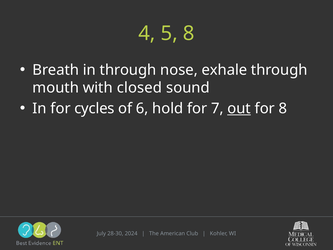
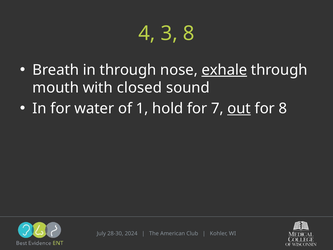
5: 5 -> 3 (169, 33)
exhale underline: none -> present (224, 70)
cycles: cycles -> water (94, 108)
6: 6 -> 1 (142, 108)
